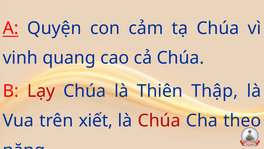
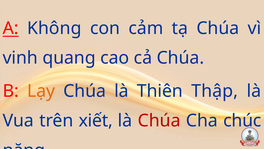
Quyện: Quyện -> Không (54, 28)
Lạy colour: red -> orange (41, 91)
theo: theo -> chúc (242, 120)
